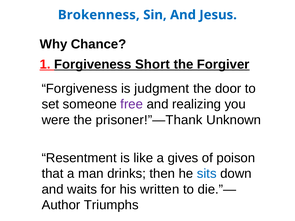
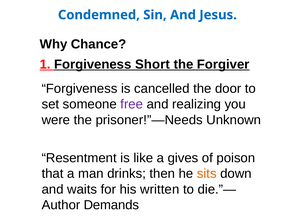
Brokenness: Brokenness -> Condemned (99, 15)
judgment: judgment -> cancelled (162, 89)
prisoner!”—Thank: prisoner!”—Thank -> prisoner!”—Needs (149, 120)
sits colour: blue -> orange (207, 174)
Triumphs: Triumphs -> Demands (111, 205)
